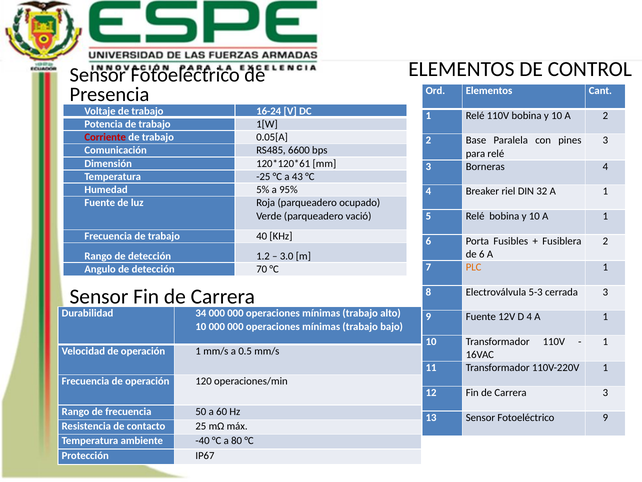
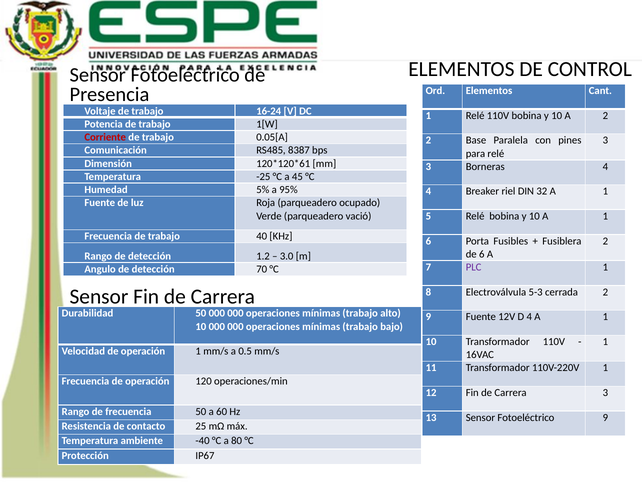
6600: 6600 -> 8387 (299, 150)
43: 43 -> 45 (297, 176)
PLC colour: orange -> purple (474, 267)
cerrada 3: 3 -> 2 (605, 292)
Durabilidad 34: 34 -> 50 (201, 313)
